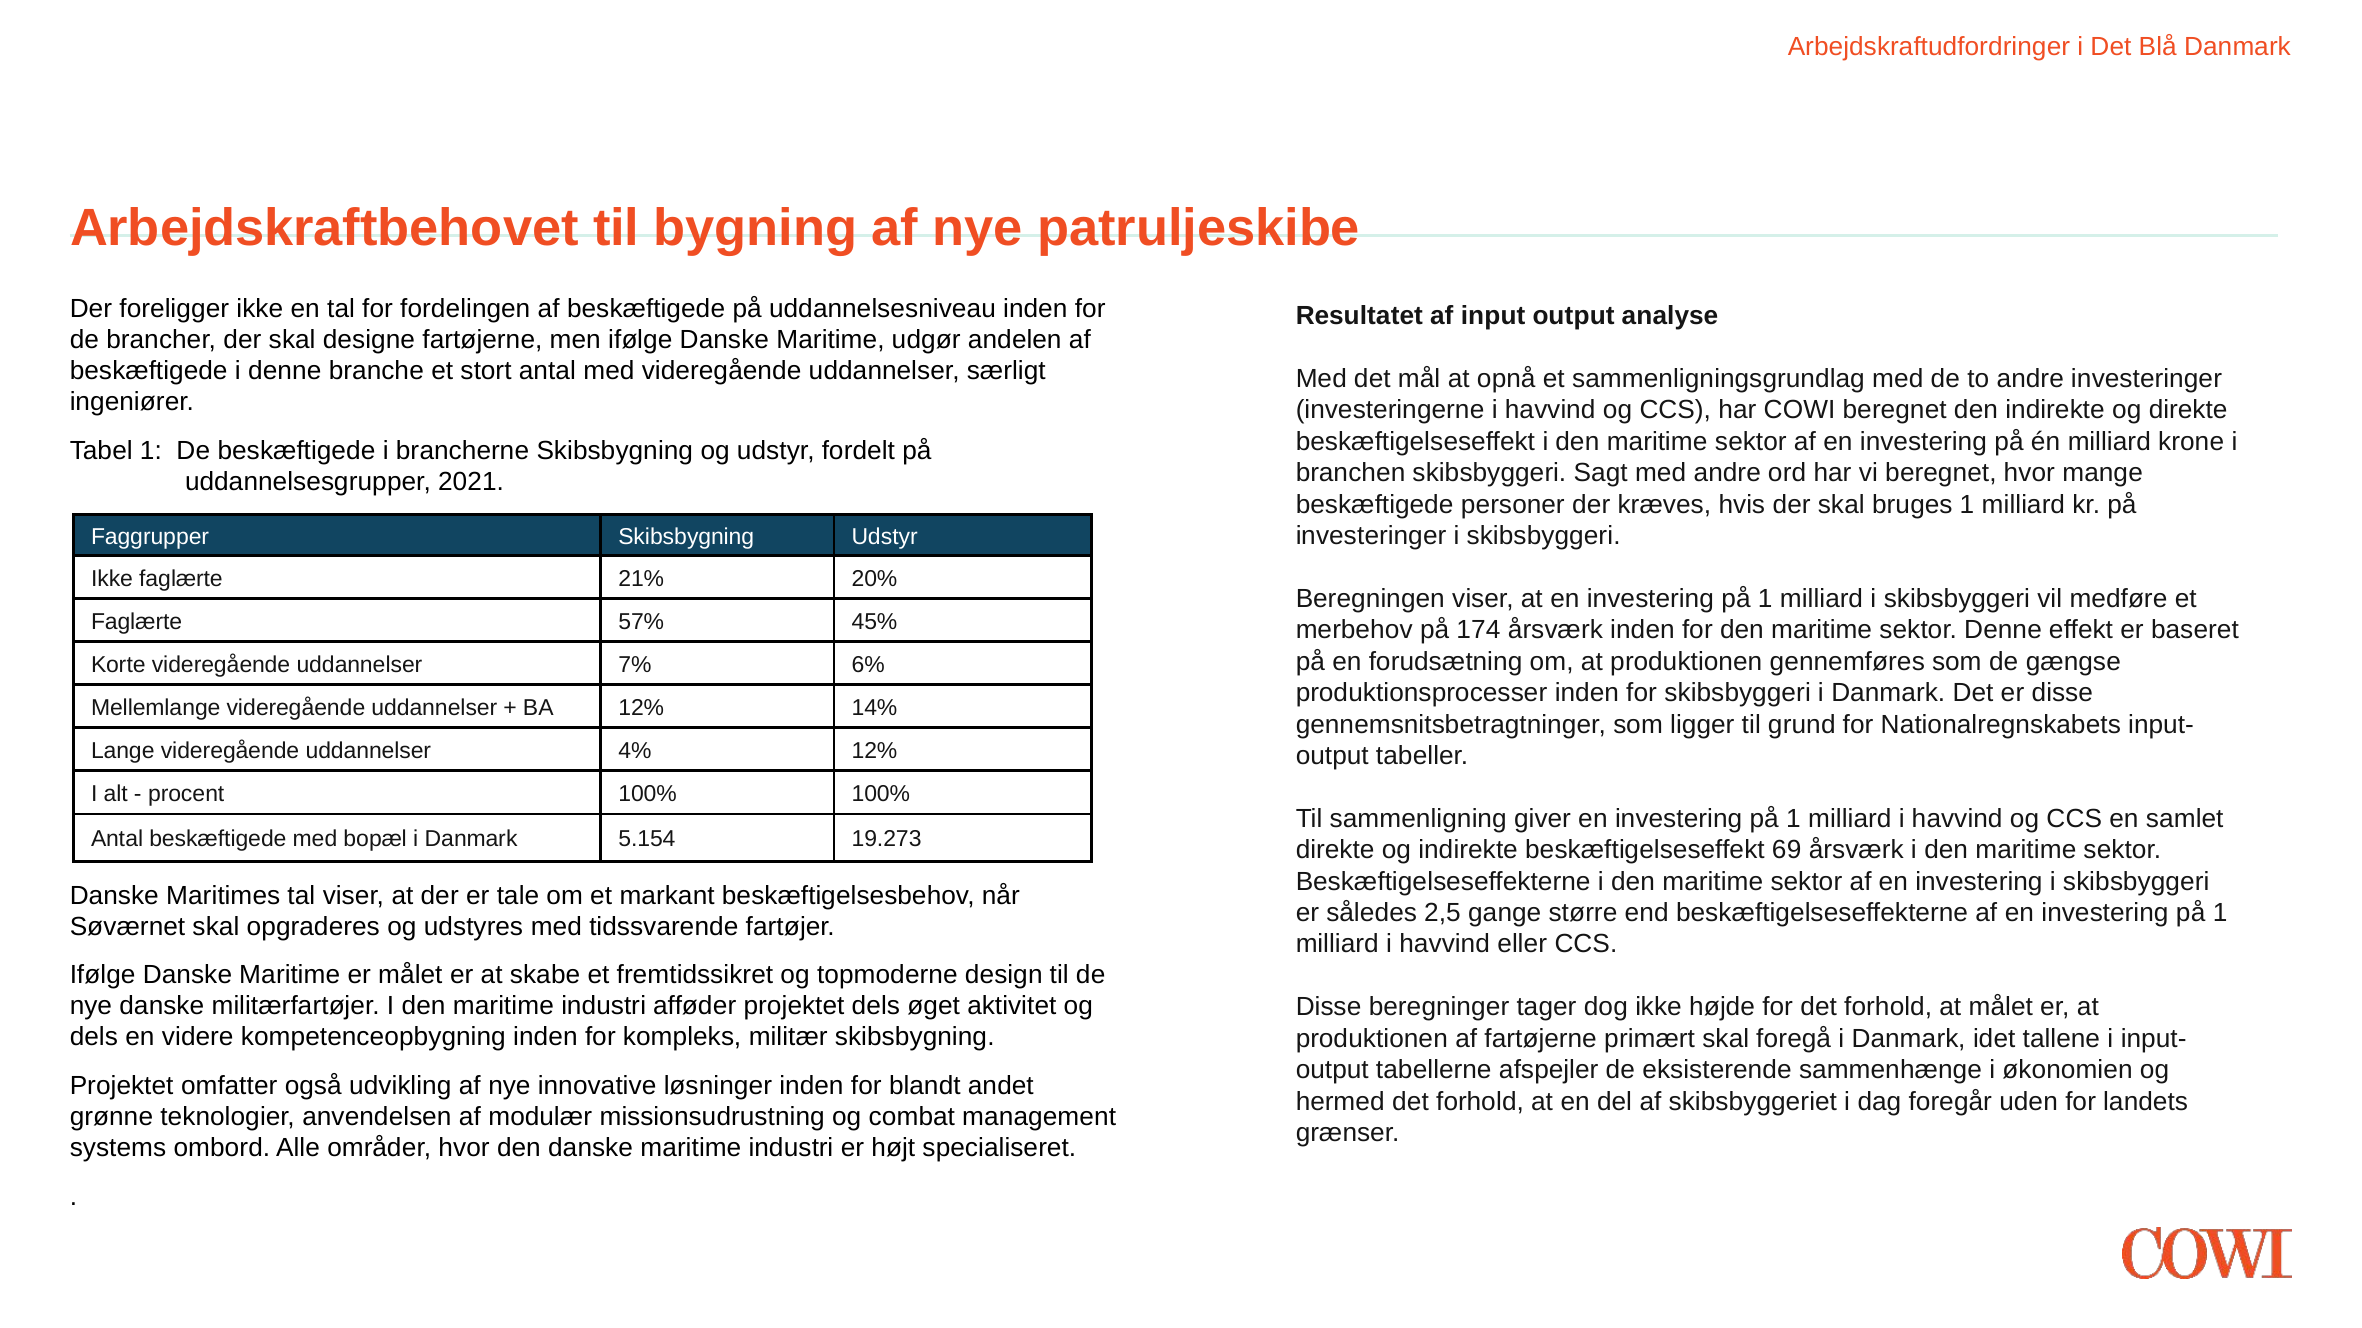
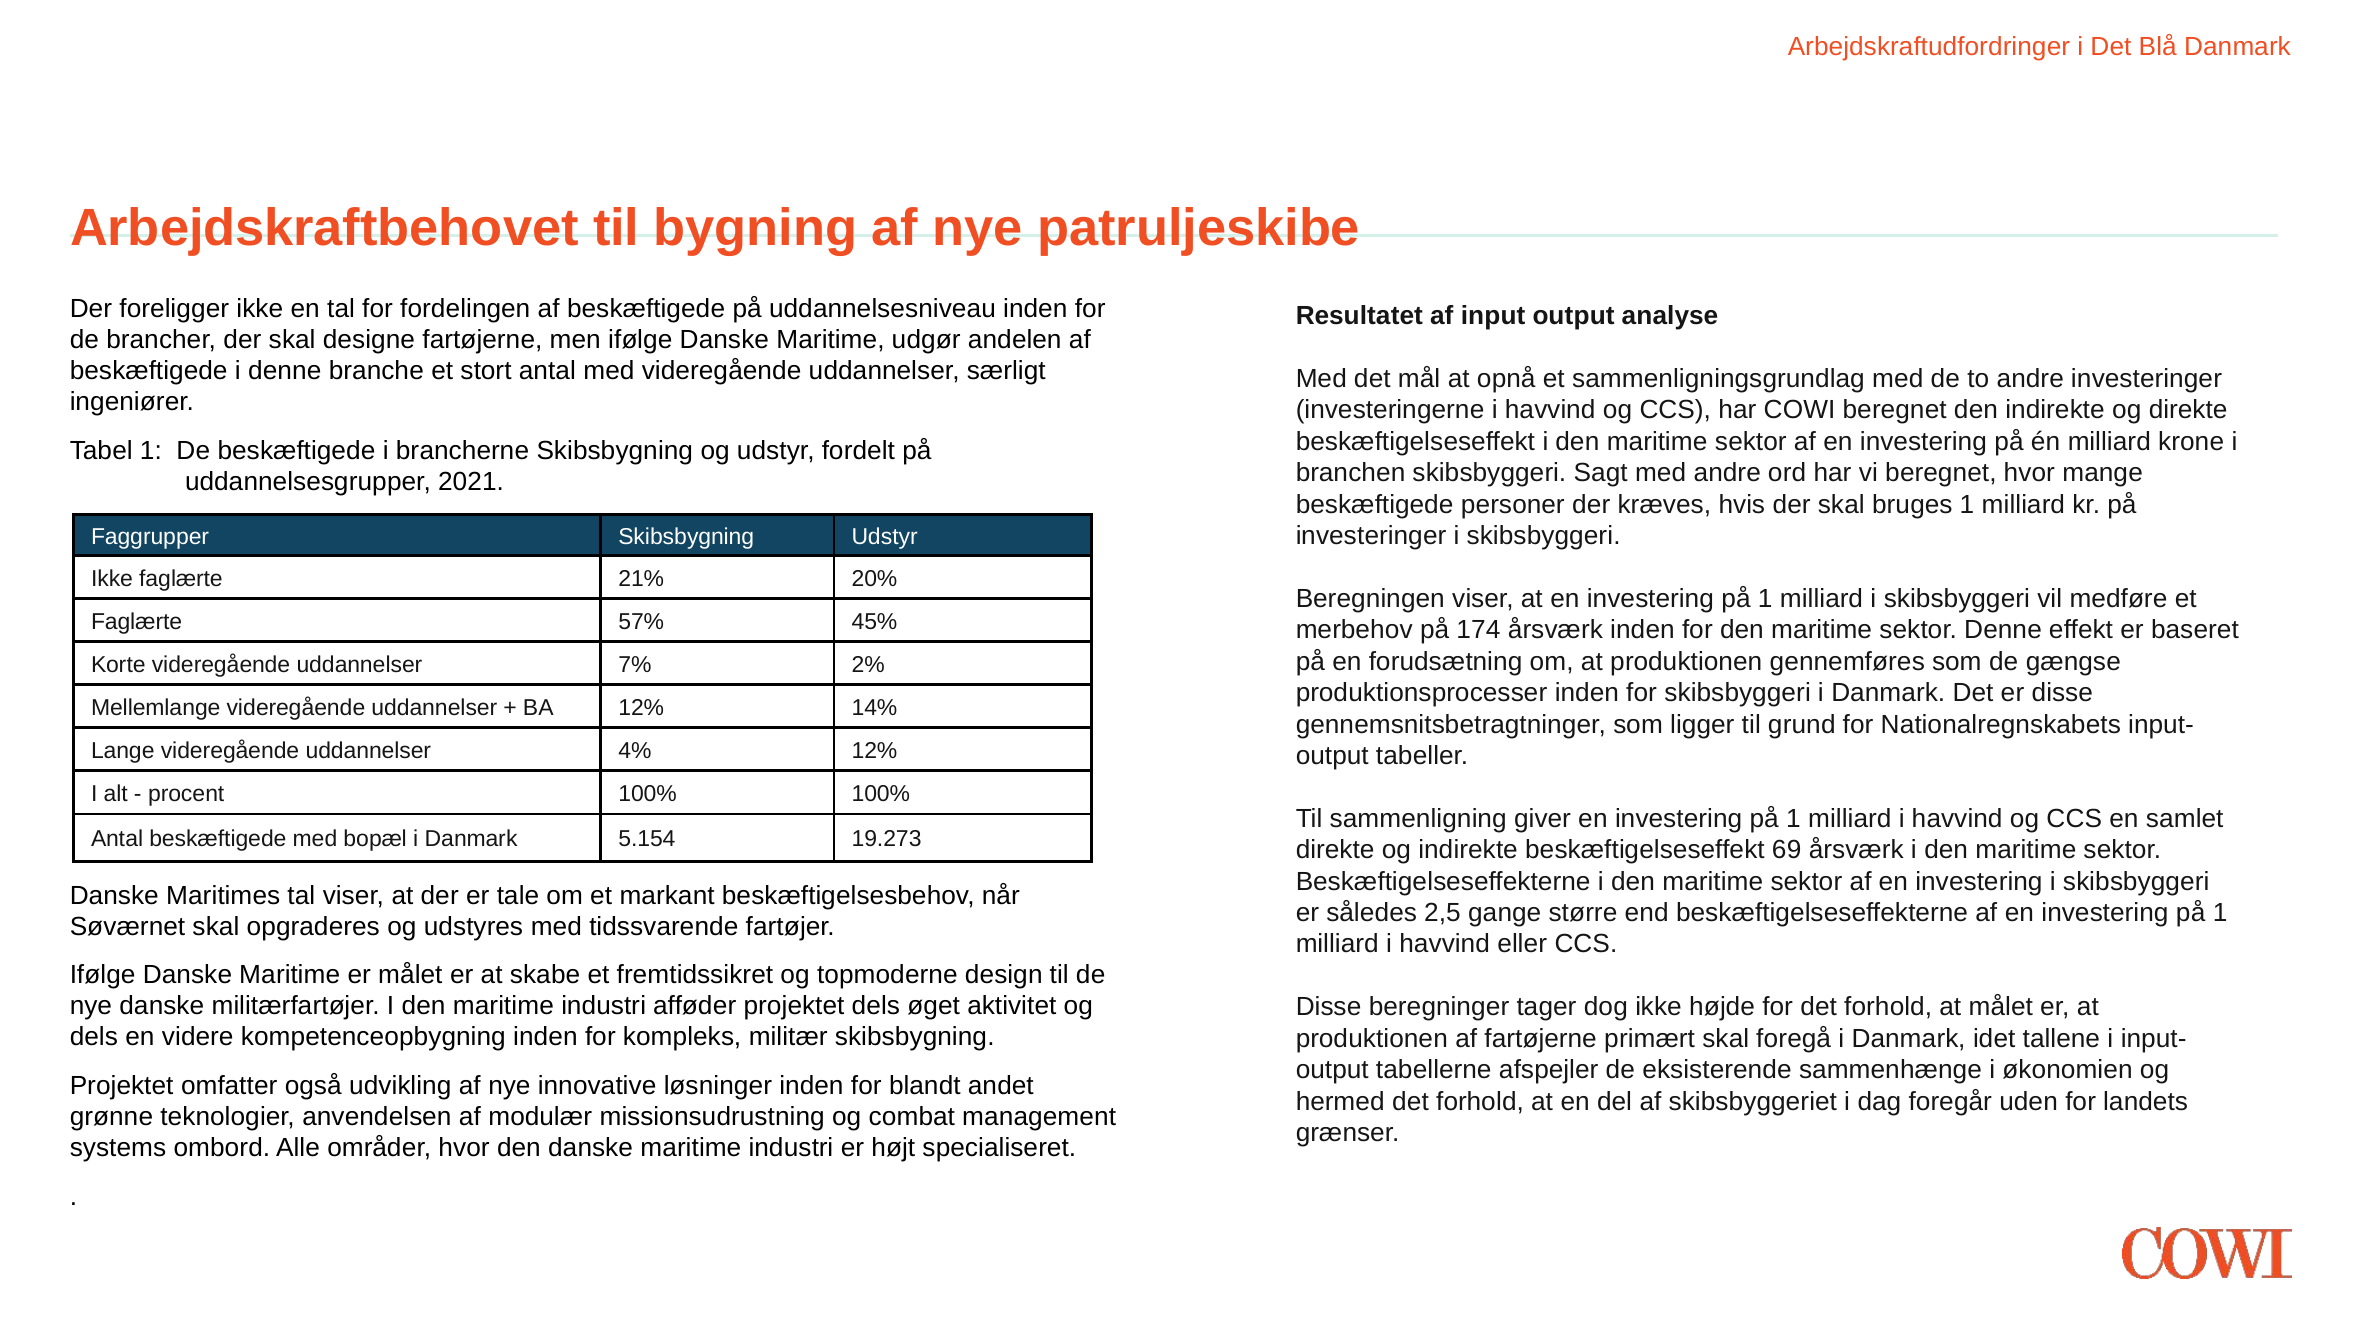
6%: 6% -> 2% (868, 665)
